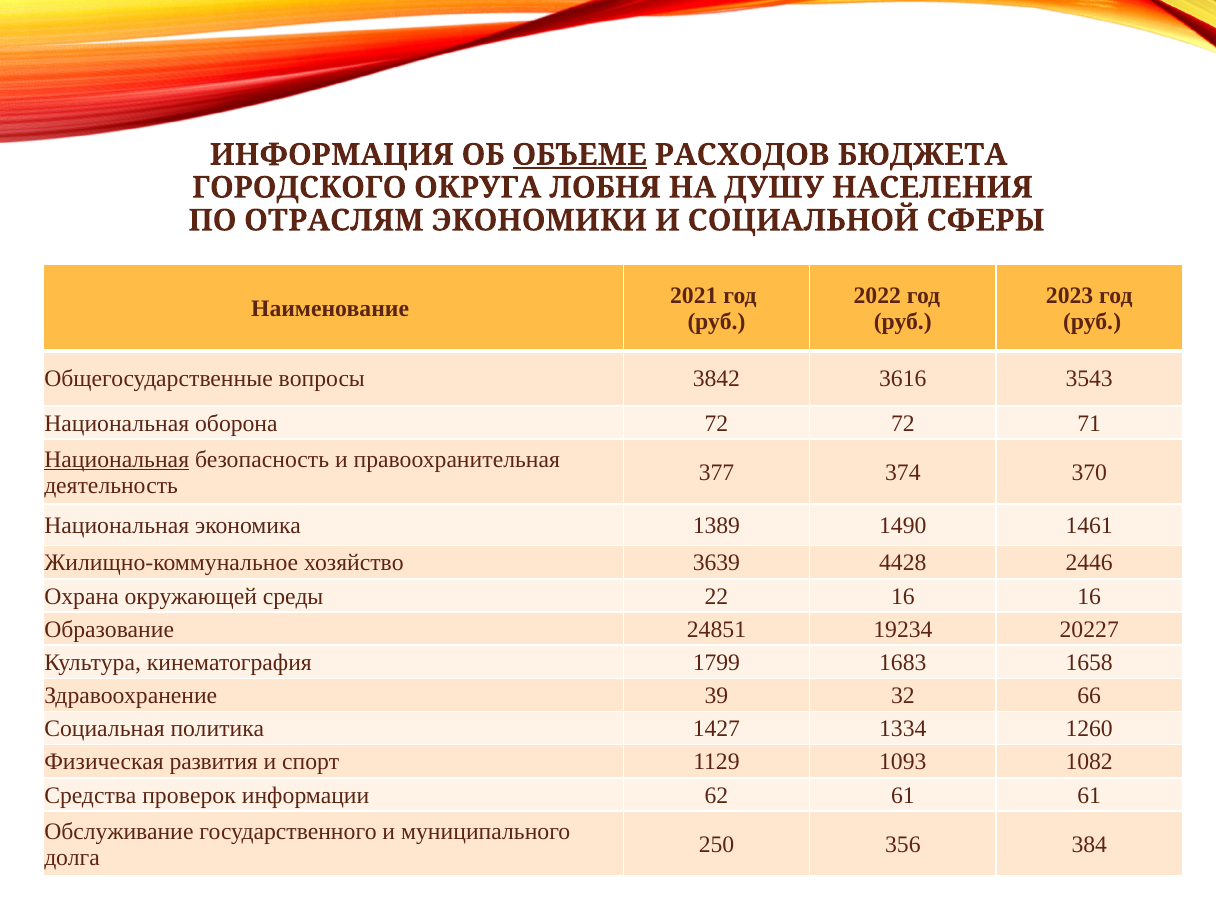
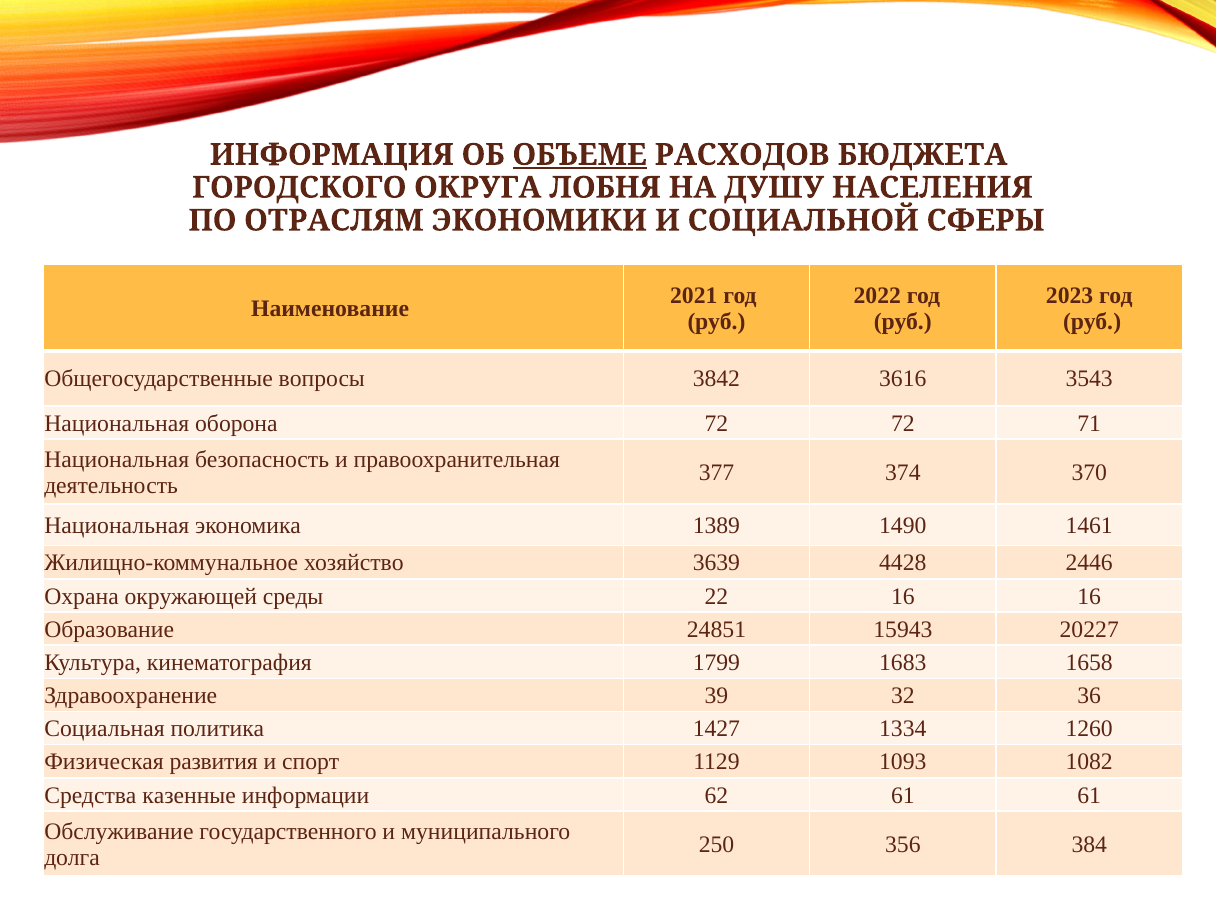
Национальная underline: present -> none (117, 459)
19234: 19234 -> 15943 (903, 629)
66: 66 -> 36 (1089, 696)
проверок: проверок -> казенные (189, 795)
